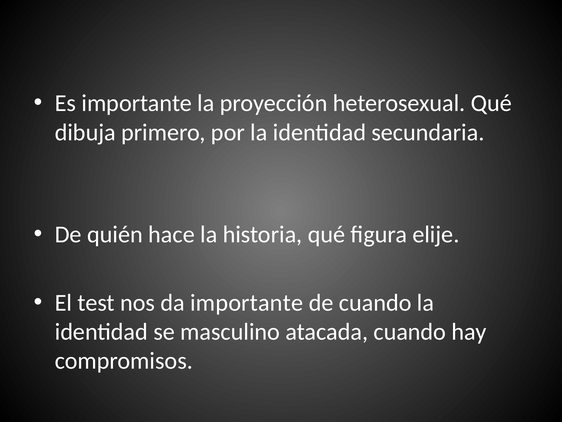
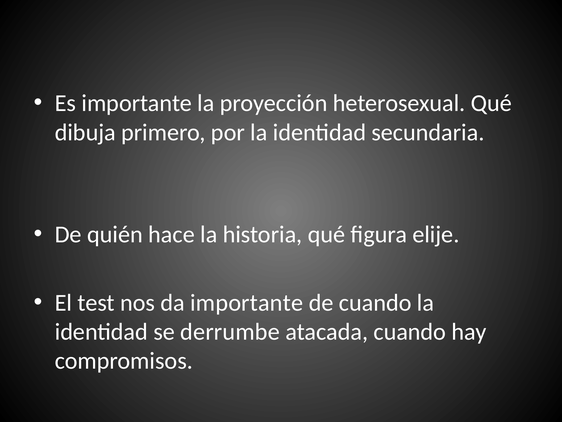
masculino: masculino -> derrumbe (230, 332)
